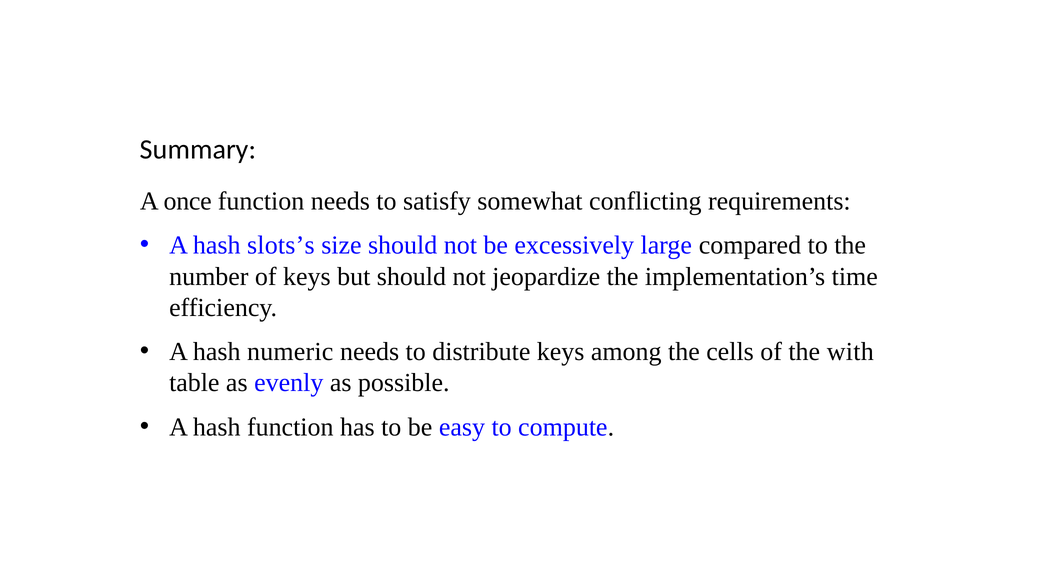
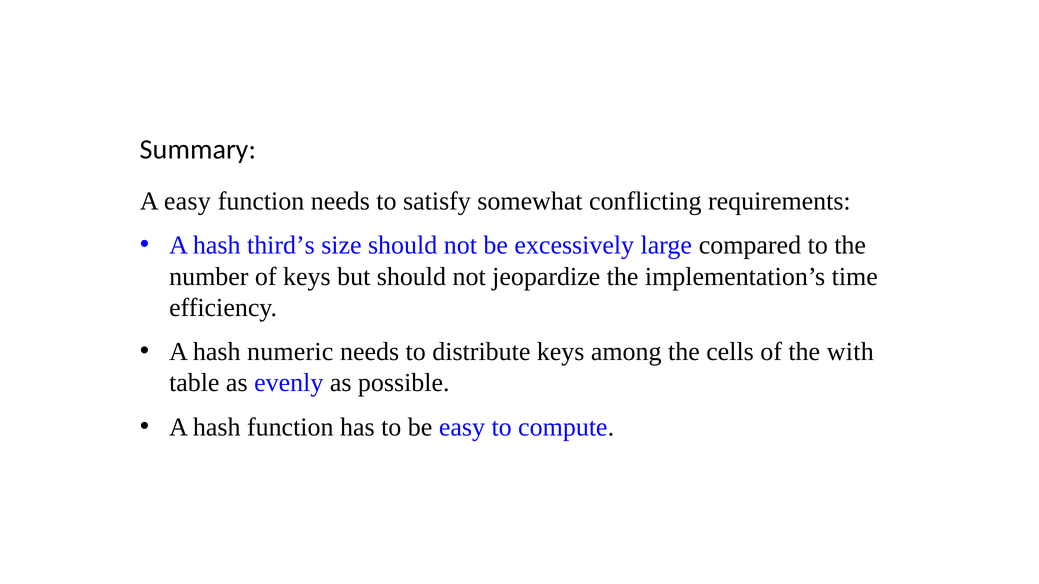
A once: once -> easy (187, 201)
slots’s: slots’s -> third’s (281, 245)
